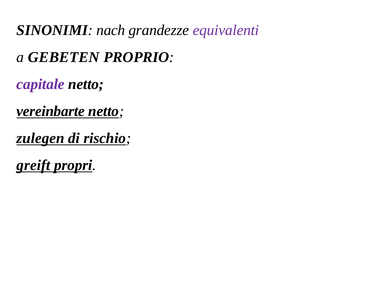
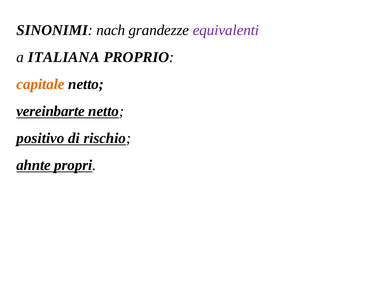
GEBETEN: GEBETEN -> ITALIANA (64, 57)
capitale colour: purple -> orange (41, 84)
zulegen: zulegen -> positivo (40, 138)
greift: greift -> ahnte (34, 165)
